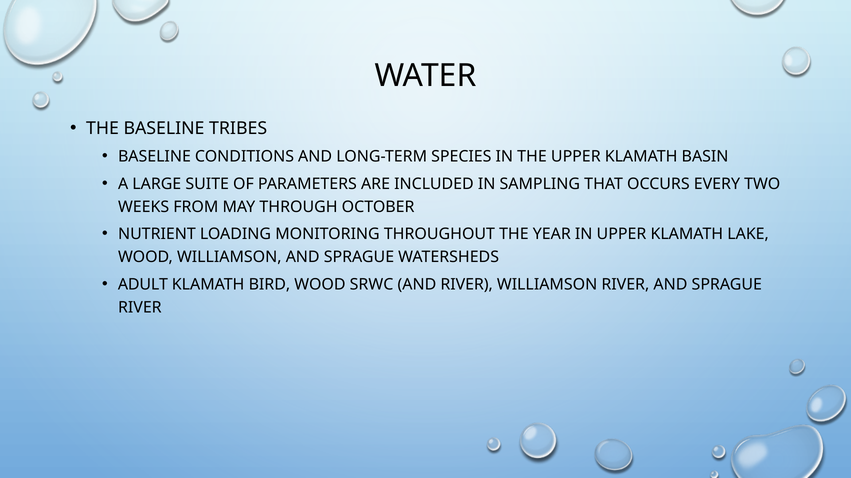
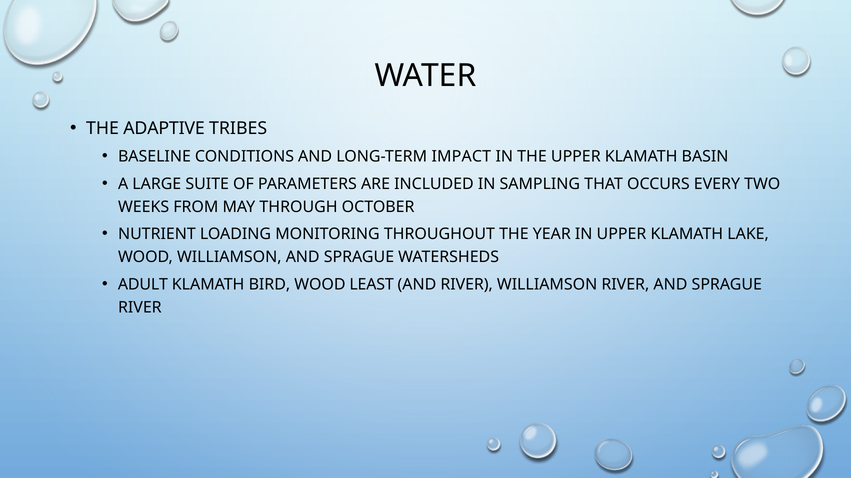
THE BASELINE: BASELINE -> ADAPTIVE (164, 128)
SPECIES: SPECIES -> IMPACT (461, 157)
SRWC: SRWC -> LEAST (372, 285)
